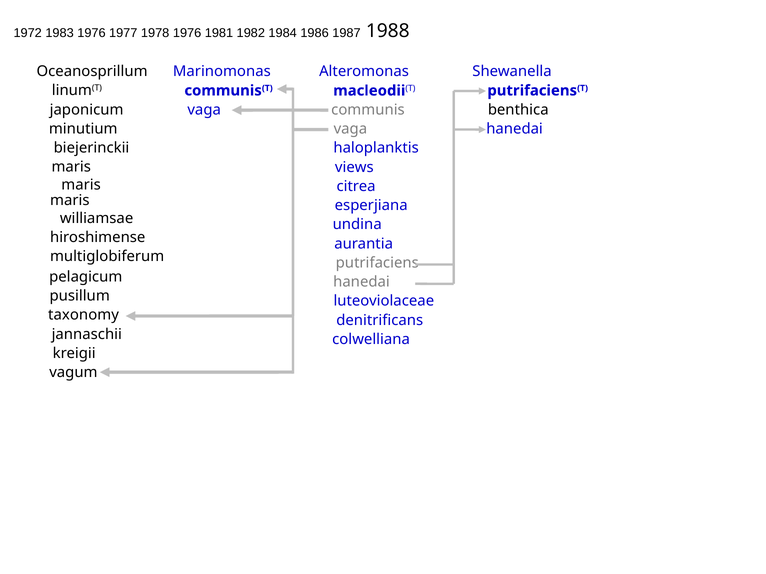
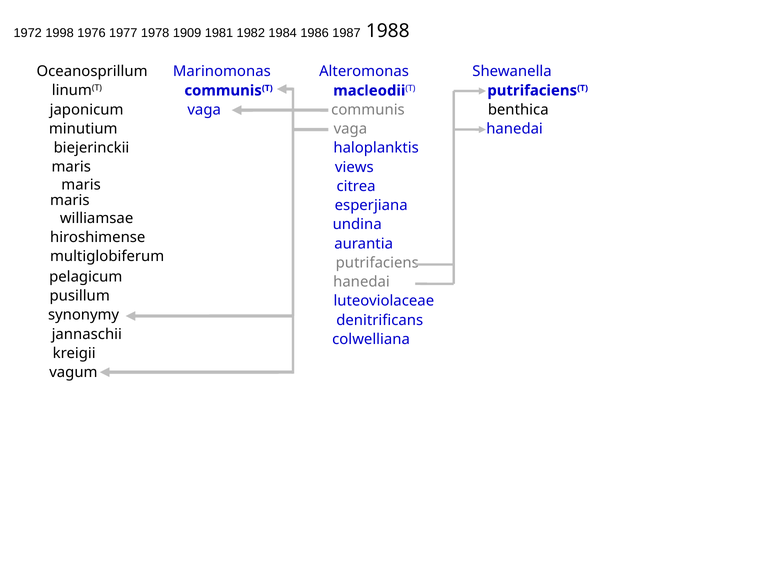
1983: 1983 -> 1998 (60, 33)
1978 1976: 1976 -> 1909 (187, 33)
taxonomy: taxonomy -> synonymy (84, 315)
